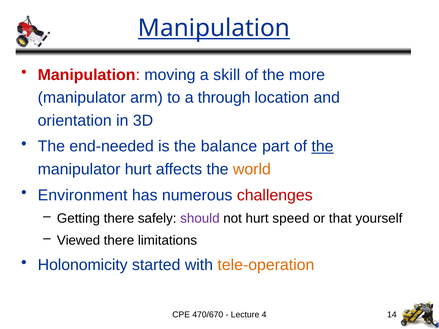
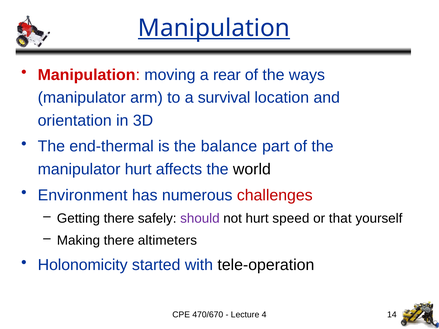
skill: skill -> rear (227, 75)
more: more -> ways (307, 75)
through: through -> survival (224, 98)
end-needed: end-needed -> end-thermal (112, 147)
the underline: present -> none (322, 147)
world colour: orange -> black (252, 169)
Viewed: Viewed -> Making (78, 241)
limitations: limitations -> altimeters (167, 241)
tele-operation colour: orange -> black (266, 265)
